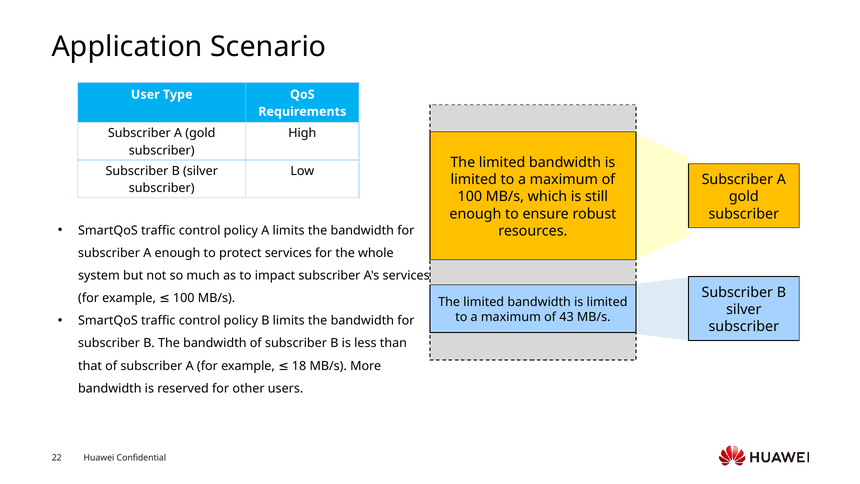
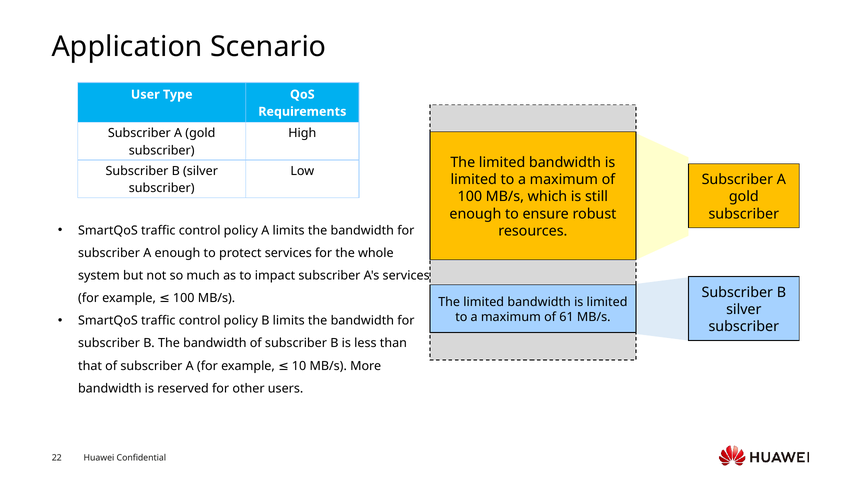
43: 43 -> 61 (567, 317)
18: 18 -> 10 (299, 366)
